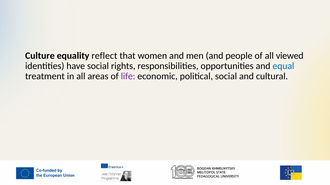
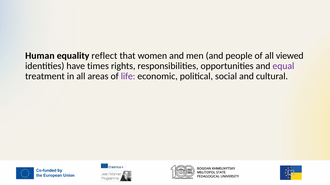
Culture: Culture -> Human (40, 56)
have social: social -> times (98, 66)
equal colour: blue -> purple (283, 66)
